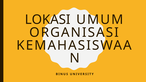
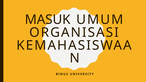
LOKASI: LOKASI -> MASUK (48, 20)
